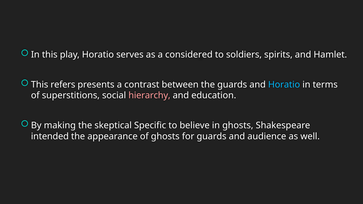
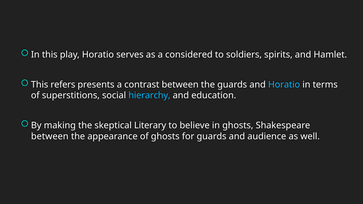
hierarchy colour: pink -> light blue (149, 96)
Specific: Specific -> Literary (150, 125)
intended: intended -> between (50, 136)
